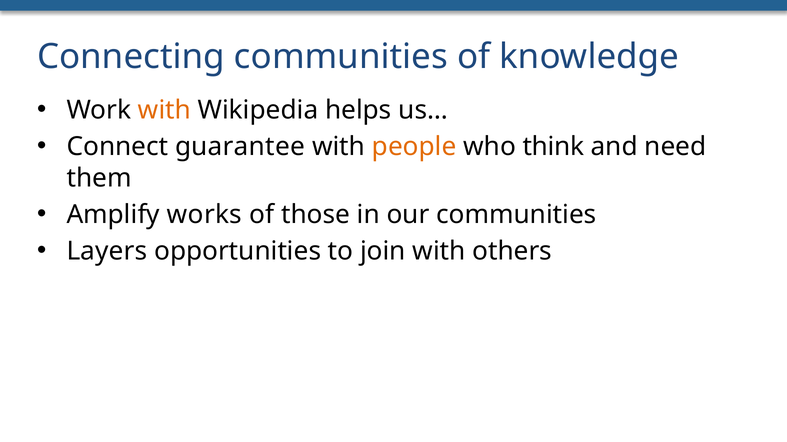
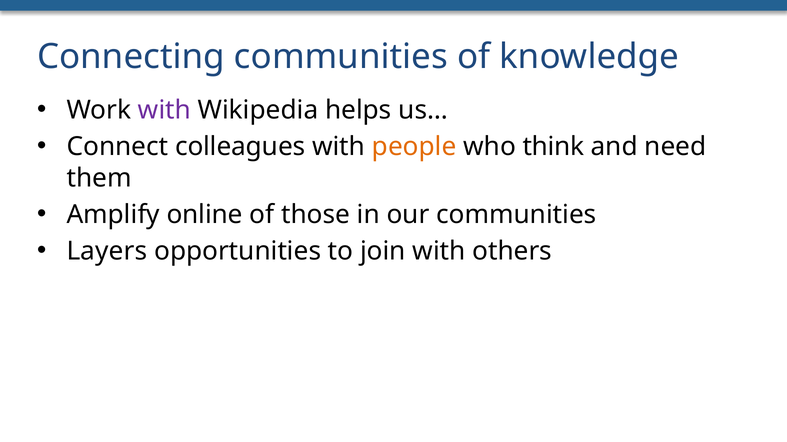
with colour: orange -> purple (164, 110)
guarantee: guarantee -> colleagues (240, 147)
works: works -> online (205, 215)
